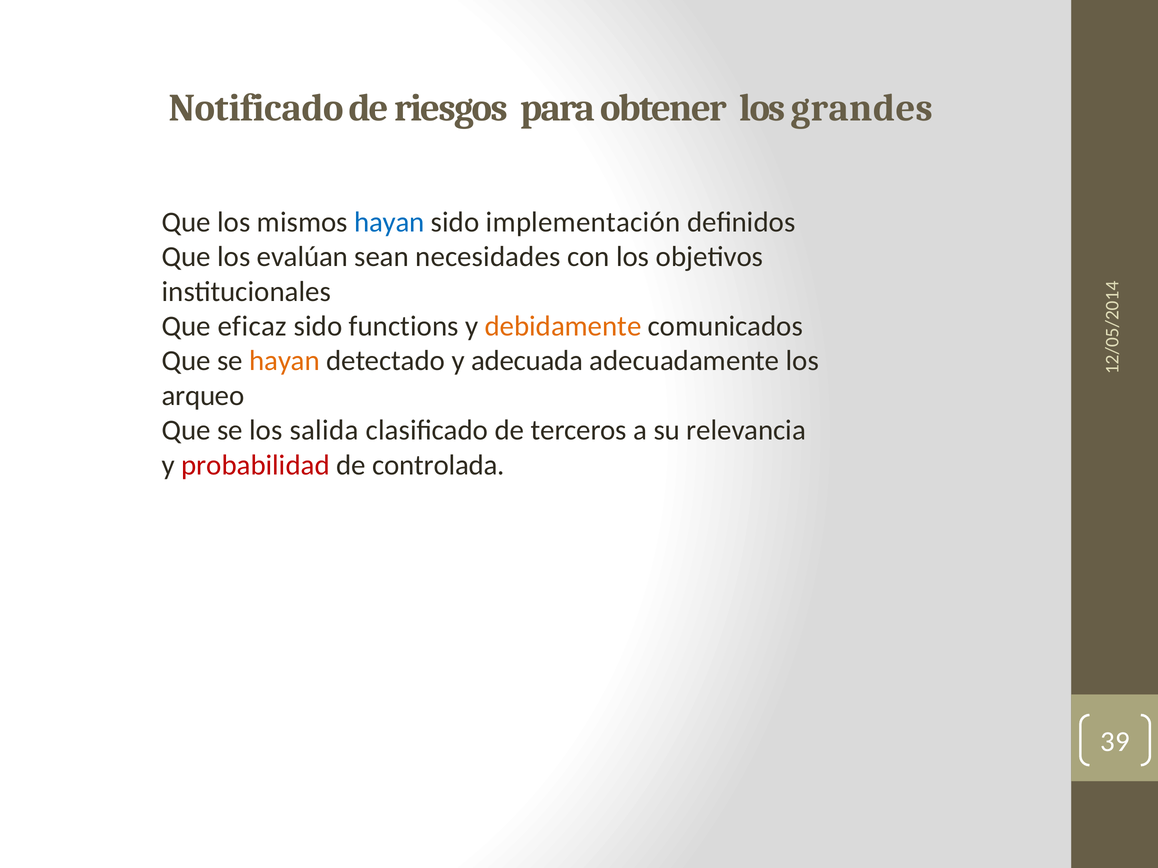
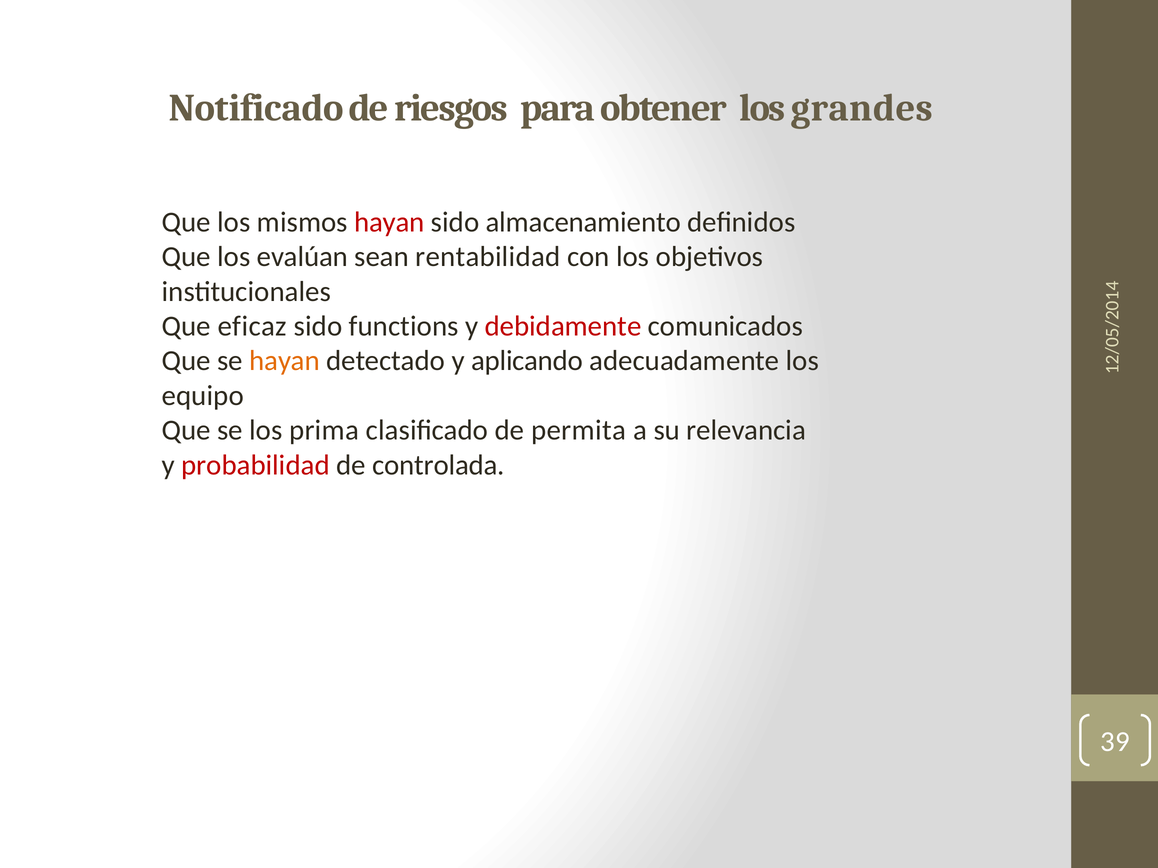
hayan colour: blue -> red (389, 222)
implementación: implementación -> almacenamiento (583, 222)
necesidades: necesidades -> rentabilidad (488, 257)
debidamente colour: orange -> red (563, 326)
adecuada: adecuada -> aplicando (527, 361)
arqueo: arqueo -> equipo (203, 396)
salida: salida -> prima (324, 431)
terceros: terceros -> permita (579, 431)
